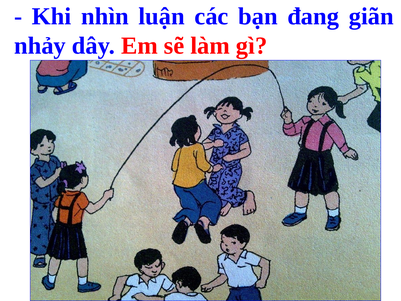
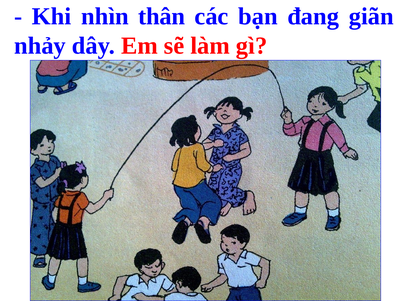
luận: luận -> thân (162, 16)
